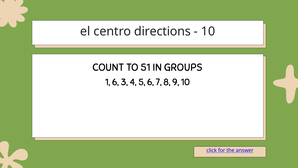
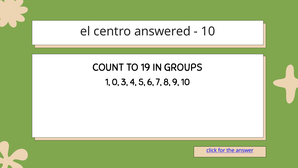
directions: directions -> answered (162, 31)
51: 51 -> 19 (146, 67)
1 6: 6 -> 0 (116, 82)
